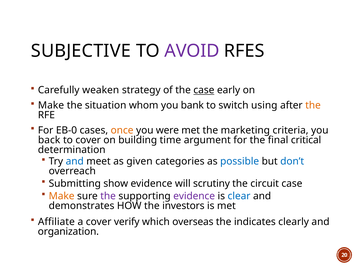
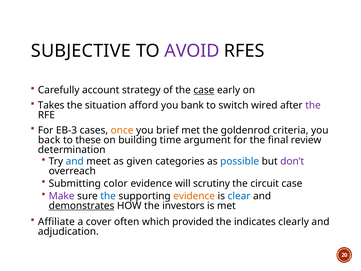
weaken: weaken -> account (101, 90)
Make: Make -> Takes (51, 105)
whom: whom -> afford (144, 105)
using: using -> wired (264, 105)
the colour: orange -> purple (313, 105)
EB-0: EB-0 -> EB-3 (66, 130)
were: were -> brief (167, 130)
marketing: marketing -> goldenrod (245, 130)
to cover: cover -> these (88, 140)
critical: critical -> review (306, 140)
don’t colour: blue -> purple (292, 161)
show: show -> color (116, 183)
Make colour: orange -> purple (62, 196)
the colour: purple -> blue (108, 196)
evidence colour: purple -> orange (194, 196)
demonstrates underline: none -> present (82, 206)
verify: verify -> often (127, 222)
overseas: overseas -> provided (193, 222)
organization: organization -> adjudication (68, 231)
